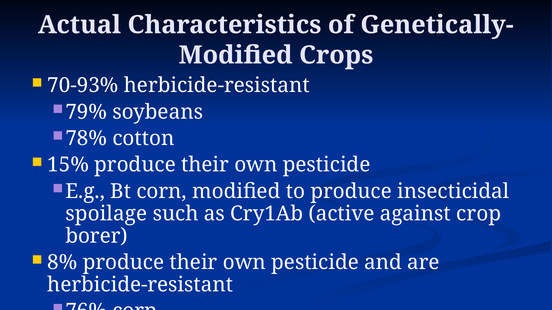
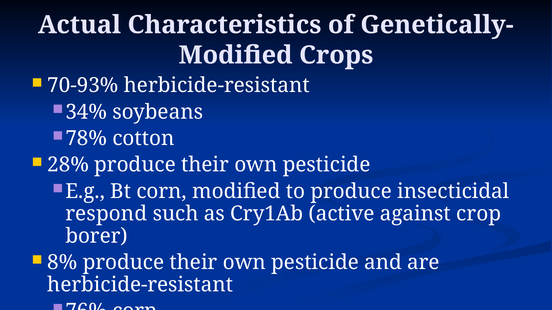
79%: 79% -> 34% (86, 112)
15%: 15% -> 28% (68, 165)
spoilage: spoilage -> respond (106, 214)
